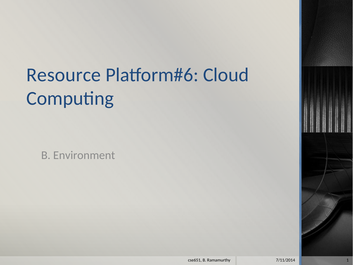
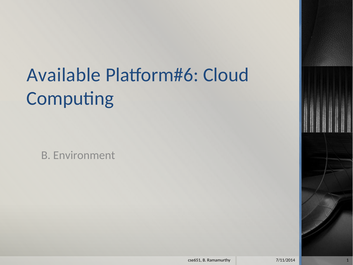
Resource: Resource -> Available (64, 75)
